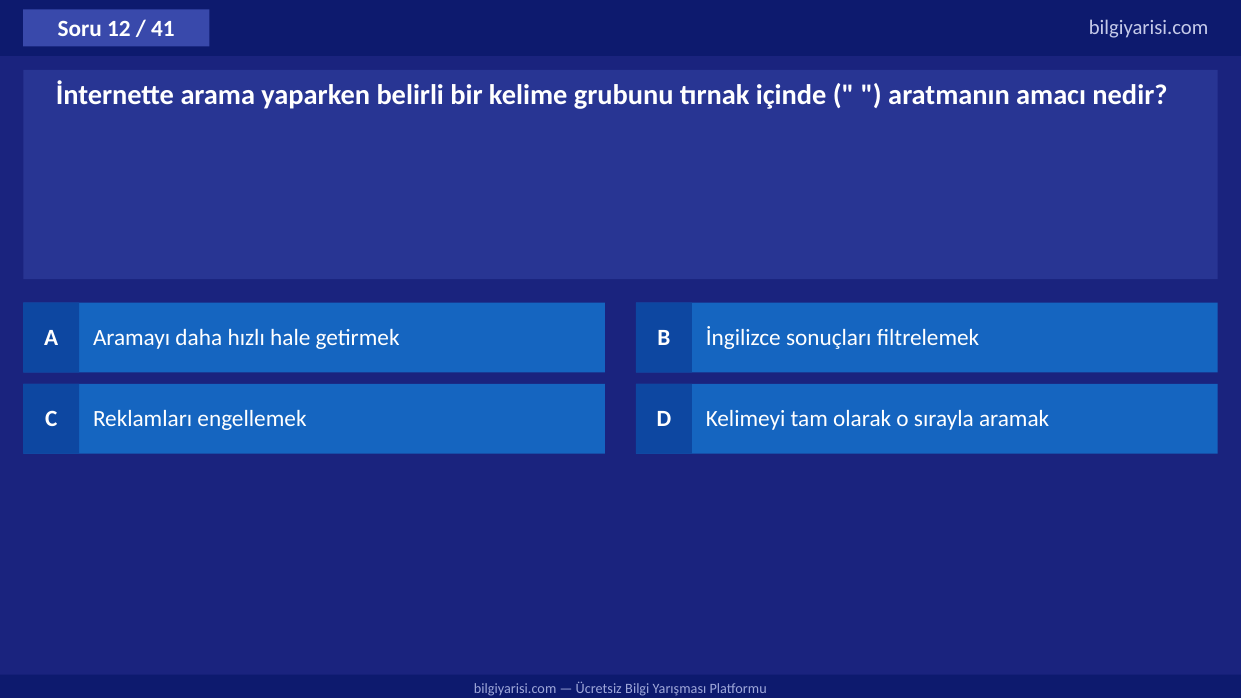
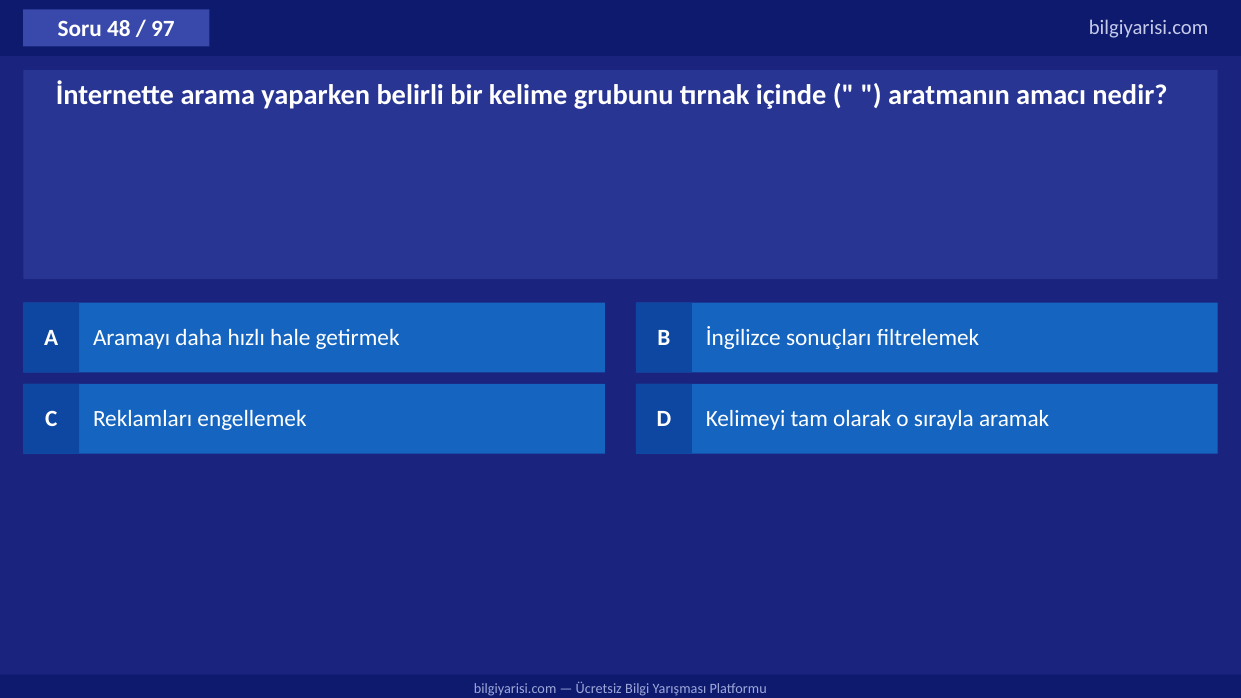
12: 12 -> 48 (119, 28)
41: 41 -> 97 (163, 28)
